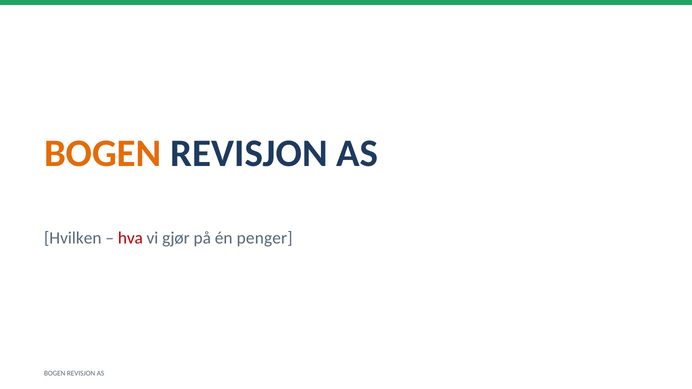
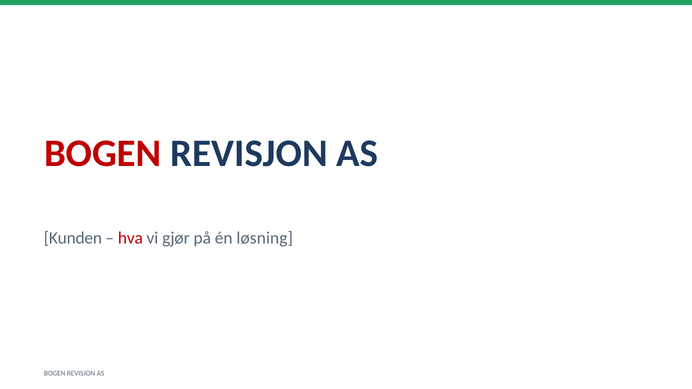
BOGEN colour: orange -> red (103, 153)
Hvilken: Hvilken -> Kunden (73, 238)
penger: penger -> løsning (265, 238)
